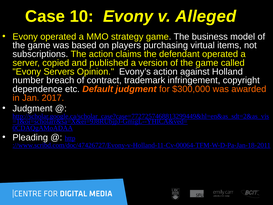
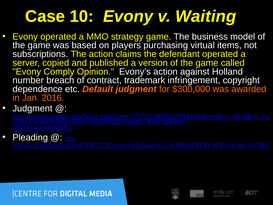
Alleged: Alleged -> Waiting (206, 16)
Servers: Servers -> Comply (59, 72)
2017: 2017 -> 2016 (53, 98)
